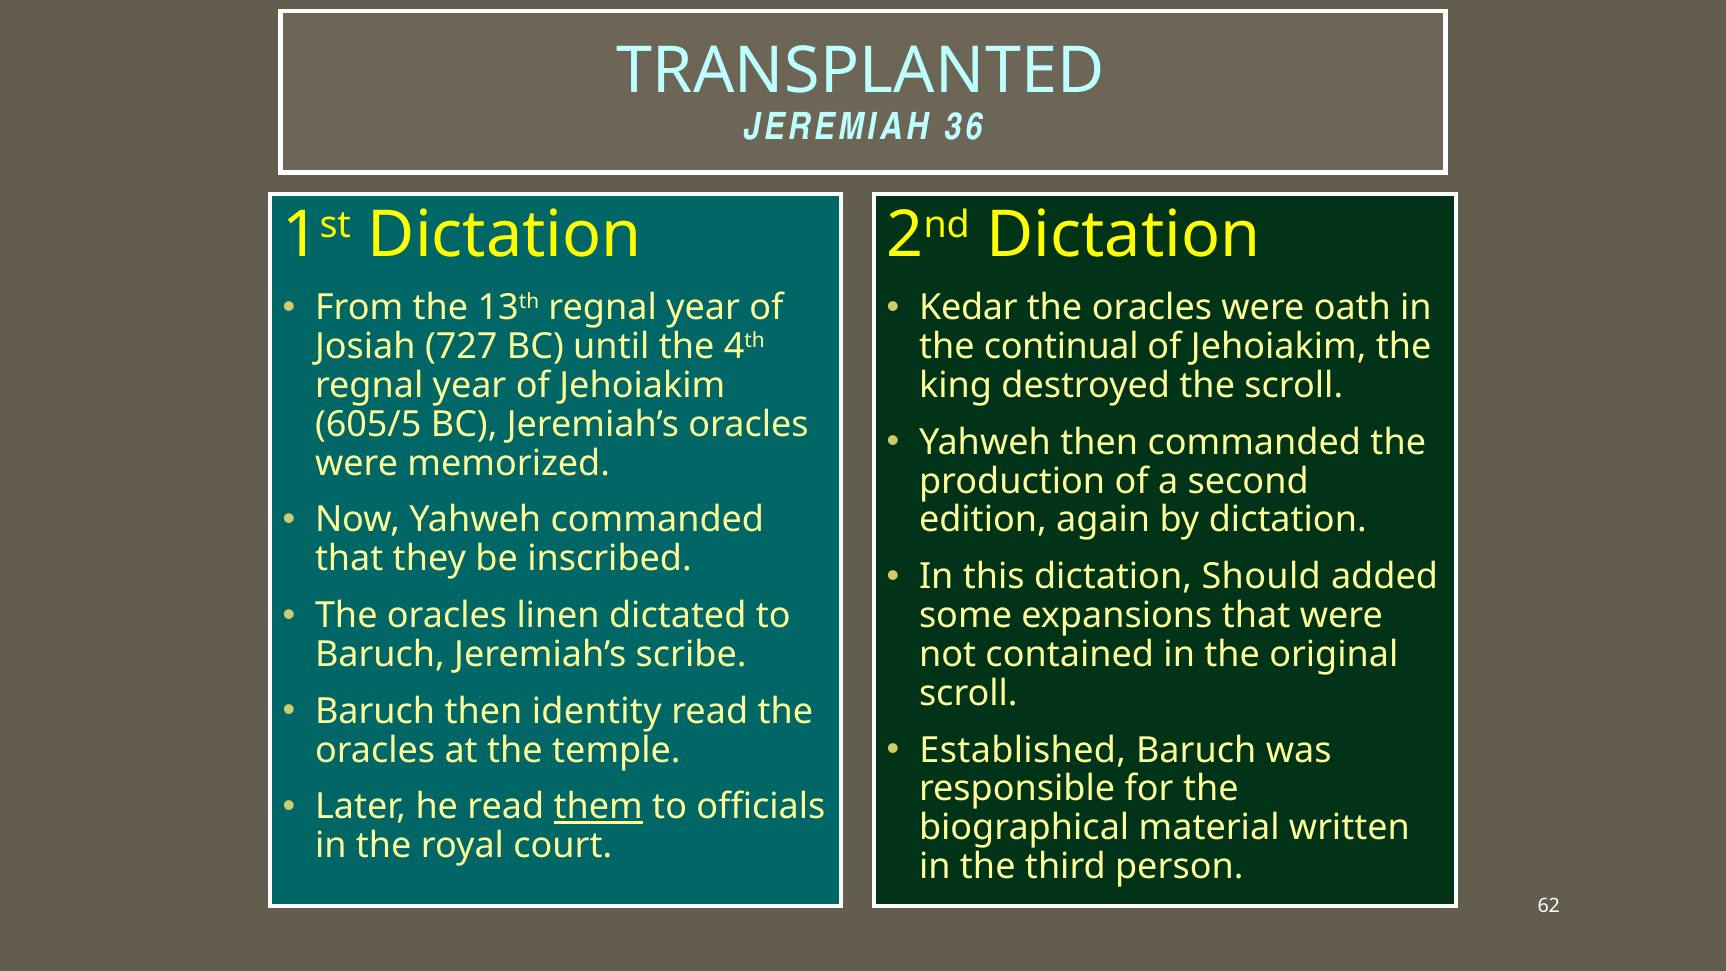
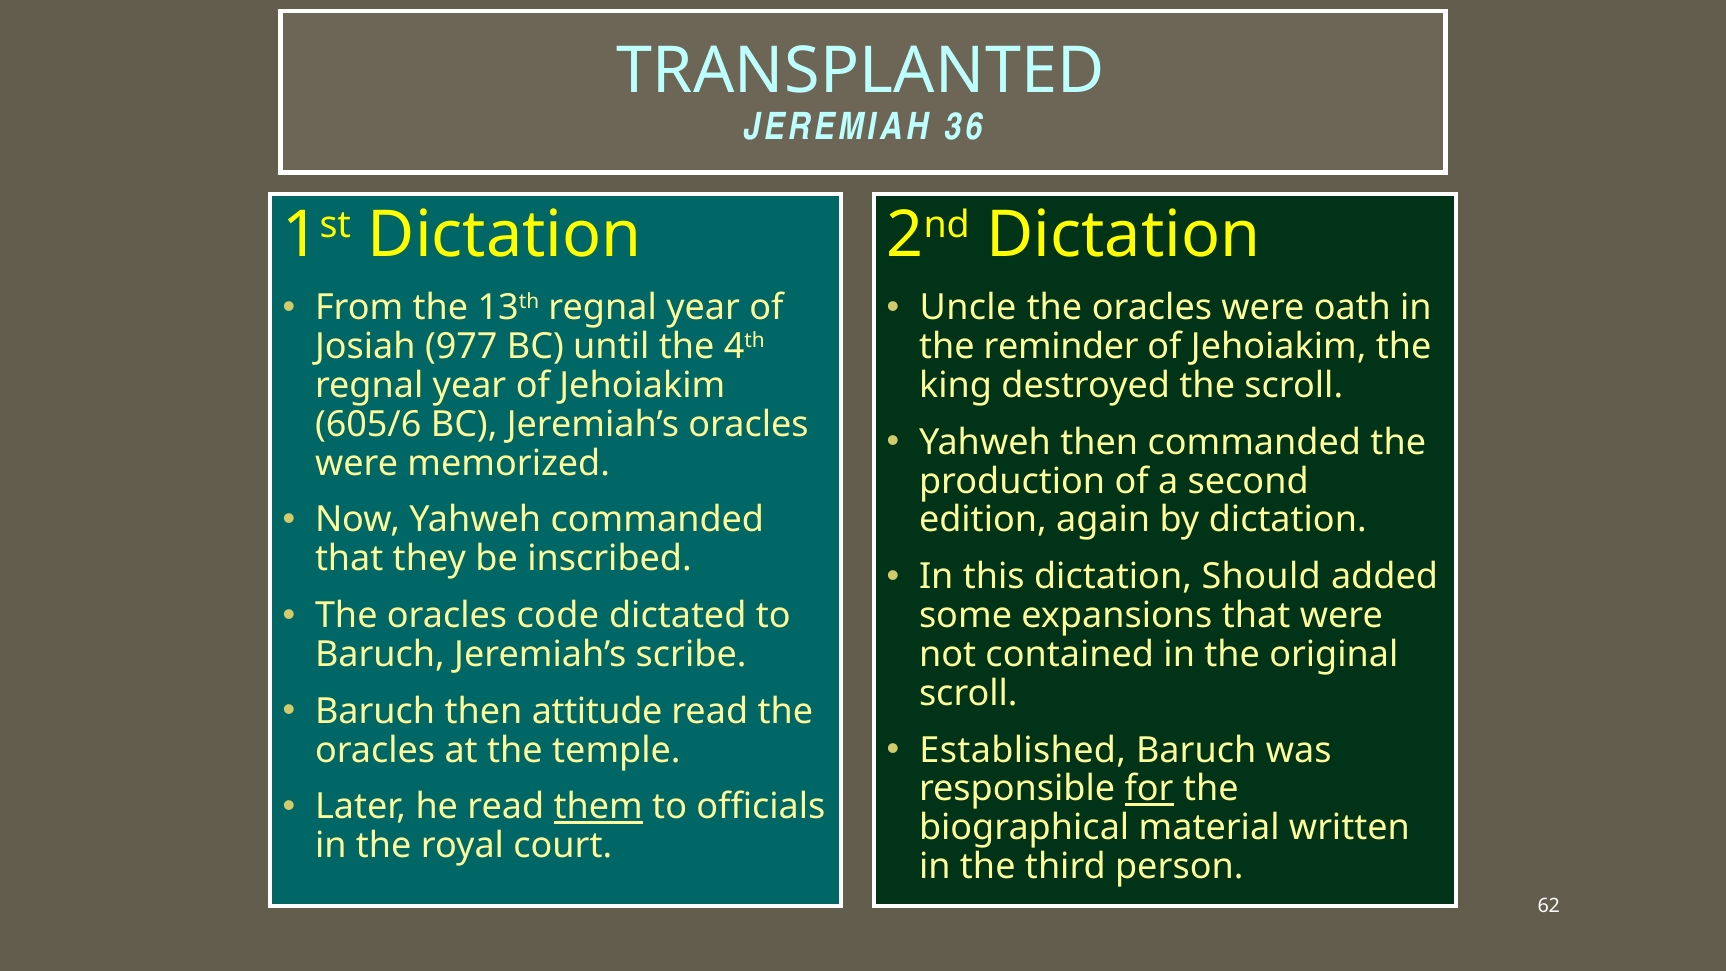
Kedar: Kedar -> Uncle (968, 308)
727: 727 -> 977 (461, 347)
continual: continual -> reminder (1061, 347)
605/5: 605/5 -> 605/6 (368, 424)
linen: linen -> code (558, 616)
identity: identity -> attitude (597, 711)
for underline: none -> present (1149, 789)
